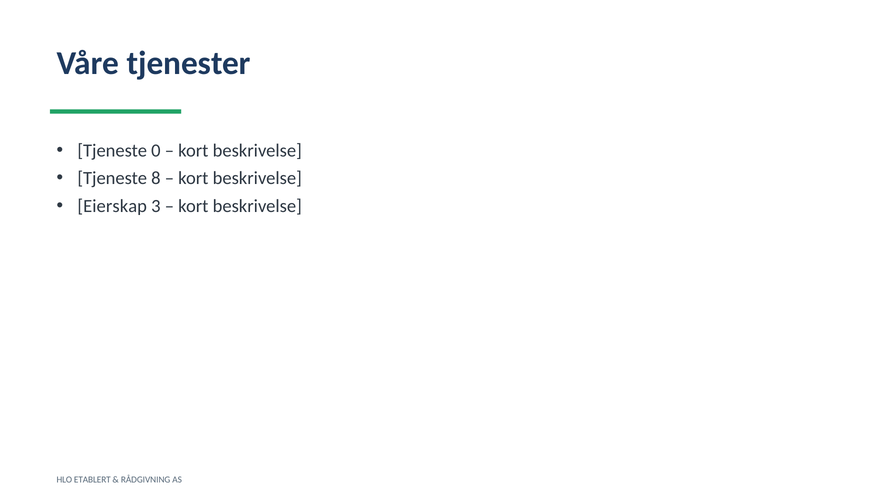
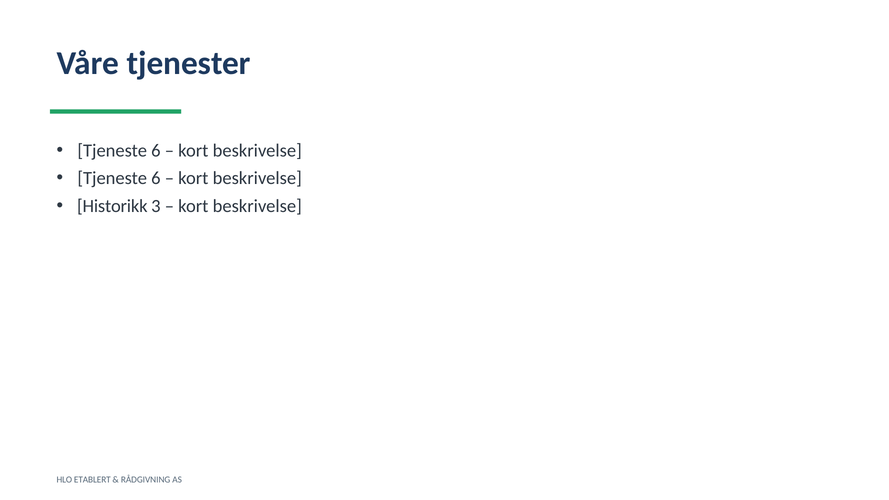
0: 0 -> 6 (156, 151)
8: 8 -> 6 (156, 178)
Eierskap: Eierskap -> Historikk (112, 206)
